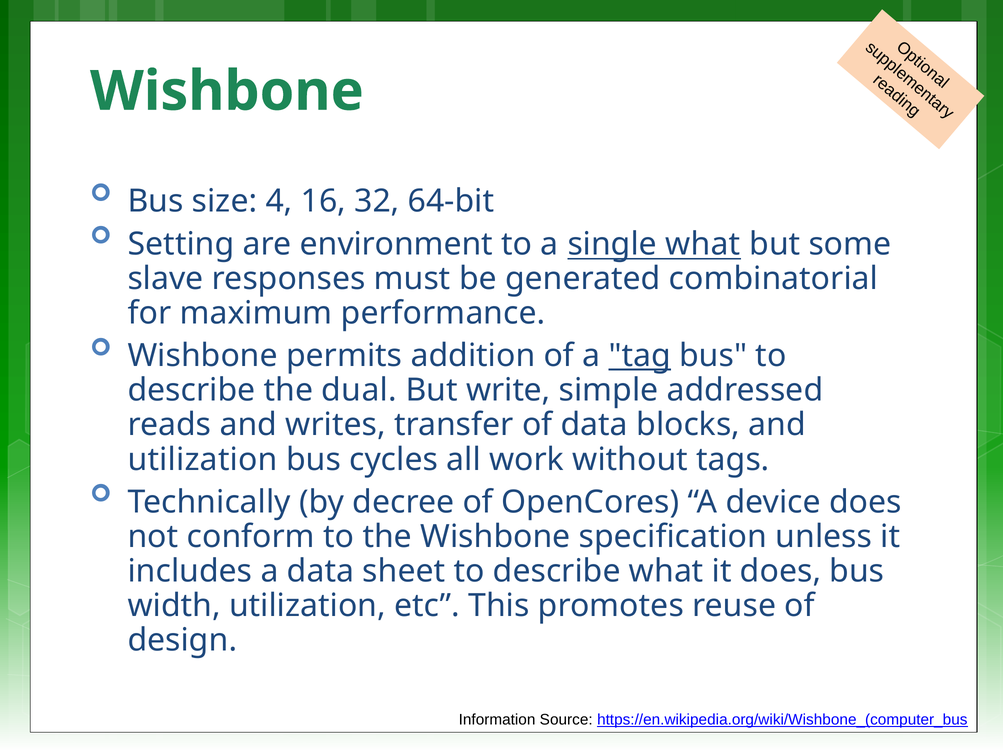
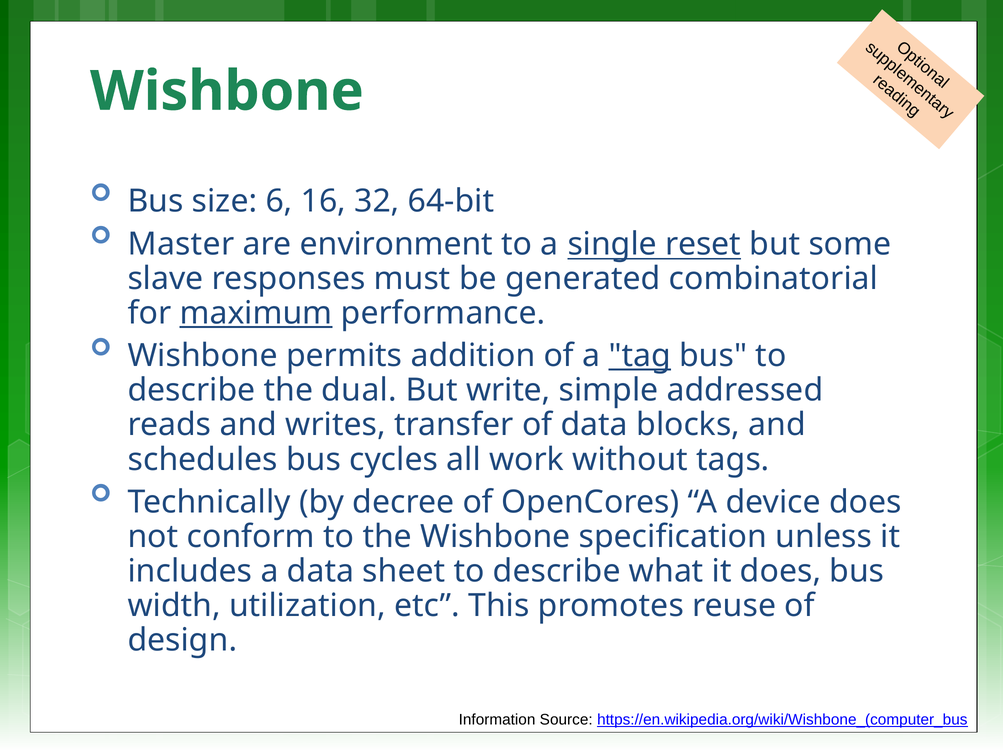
4: 4 -> 6 (279, 201)
Setting: Setting -> Master (181, 244)
single what: what -> reset (703, 244)
maximum underline: none -> present (256, 313)
utilization: utilization -> schedules (203, 460)
